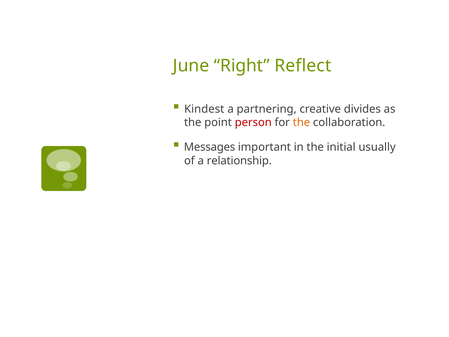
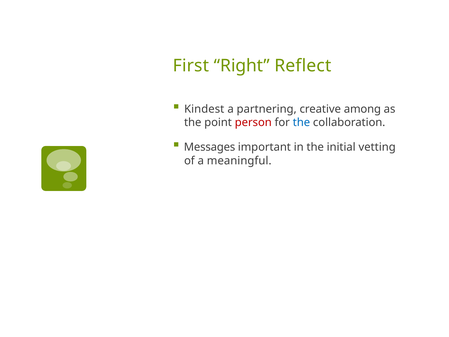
June: June -> First (191, 66)
divides: divides -> among (362, 109)
the colour: orange -> blue (301, 122)
usually: usually -> vetting (377, 147)
relationship: relationship -> meaningful (239, 161)
